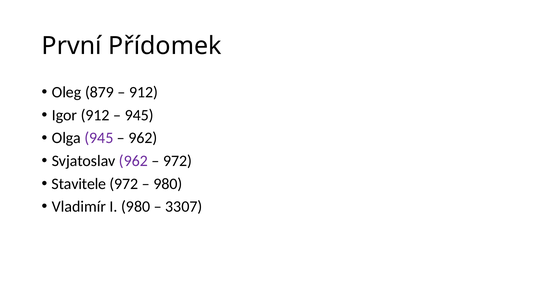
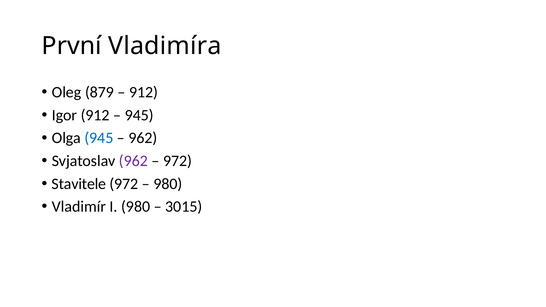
Přídomek: Přídomek -> Vladimíra (165, 46)
945 colour: purple -> blue (99, 138)
3307: 3307 -> 3015 (184, 207)
